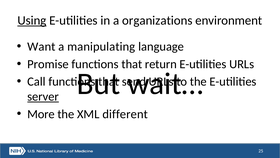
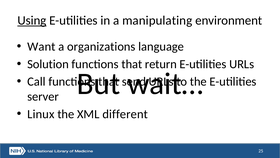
organizations: organizations -> manipulating (157, 20)
manipulating: manipulating -> organizations (101, 47)
Promise: Promise -> Solution (48, 64)
server underline: present -> none (43, 96)
More: More -> Linux (41, 114)
